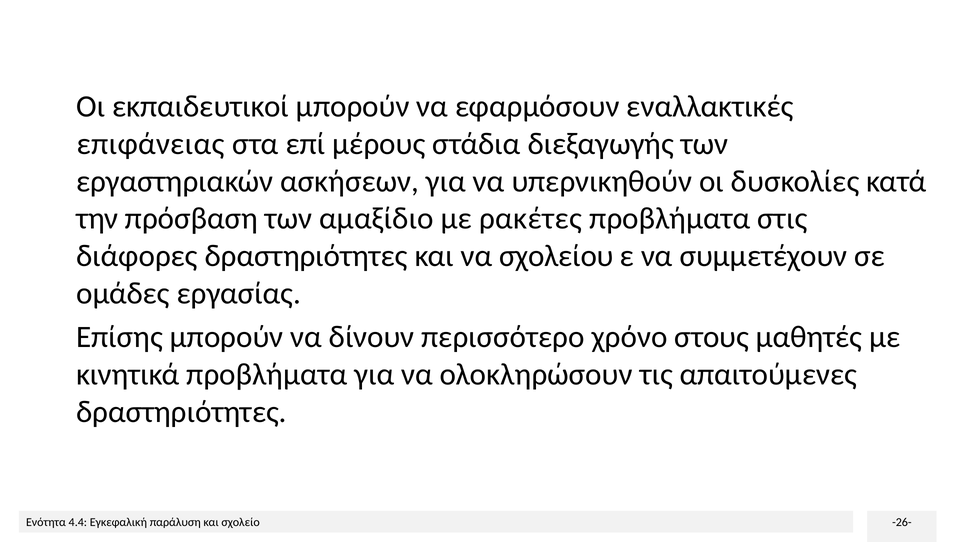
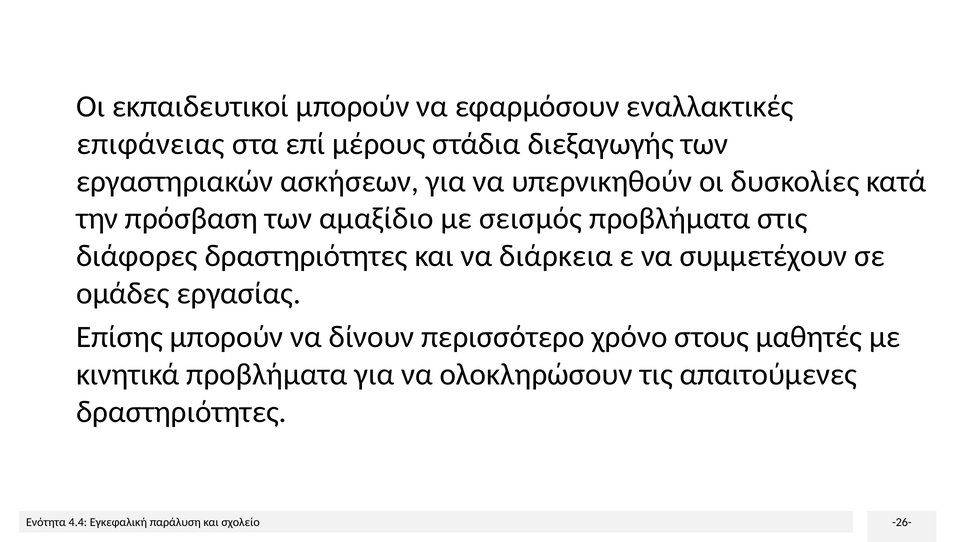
ρακέτες: ρακέτες -> σεισμός (531, 219)
σχολείου: σχολείου -> διάρκεια (556, 256)
